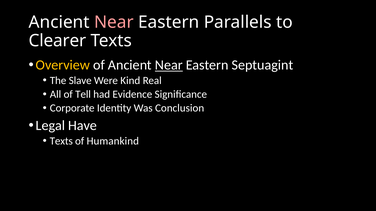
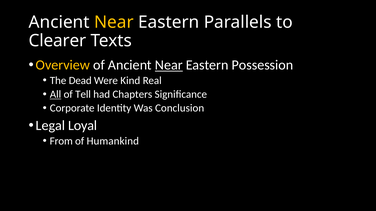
Near colour: pink -> yellow (114, 22)
Septuagint: Septuagint -> Possession (262, 65)
Slave: Slave -> Dead (80, 81)
All underline: none -> present (55, 95)
Evidence: Evidence -> Chapters (132, 95)
Have: Have -> Loyal (83, 126)
Texts: Texts -> From (61, 141)
